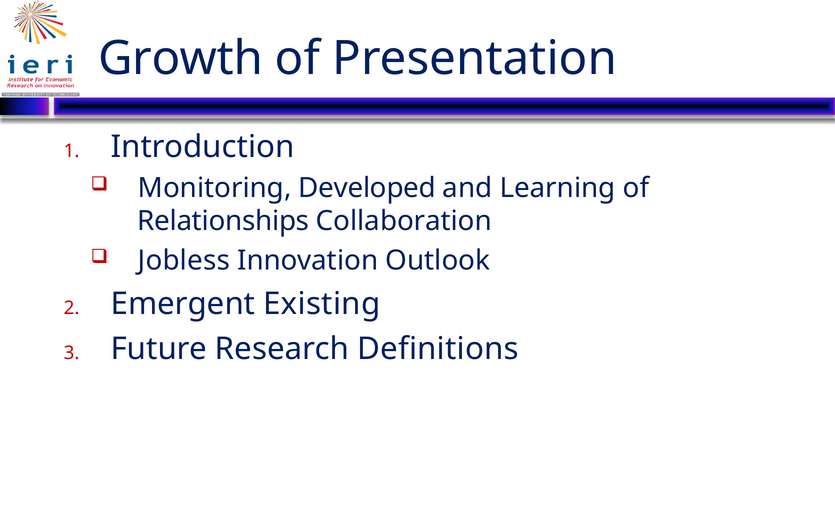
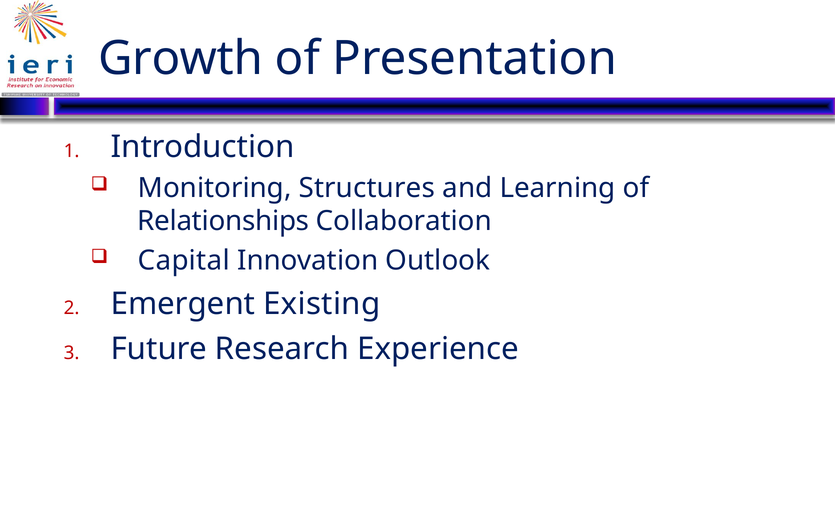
Developed: Developed -> Structures (367, 188)
Jobless: Jobless -> Capital (184, 261)
Definitions: Definitions -> Experience (438, 349)
